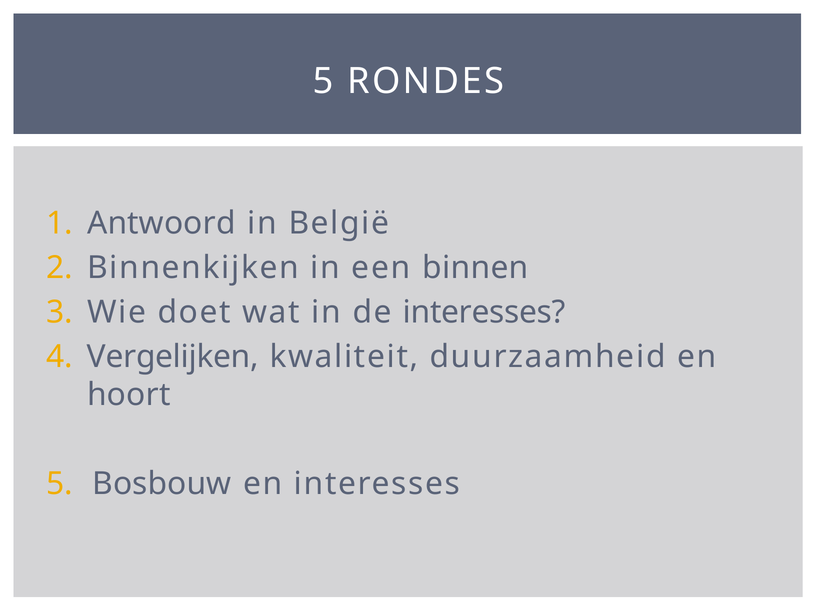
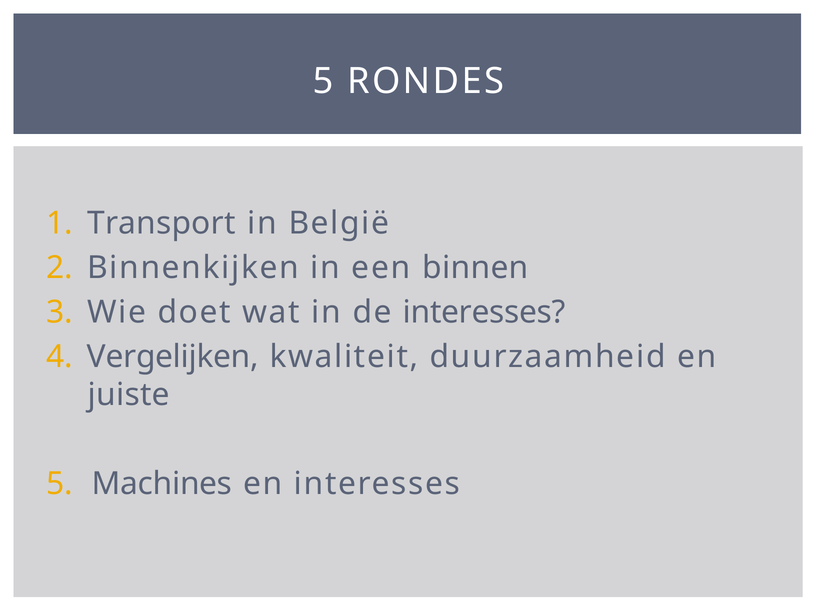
Antwoord: Antwoord -> Transport (161, 223)
hoort: hoort -> juiste (129, 395)
Bosbouw: Bosbouw -> Machines (162, 483)
